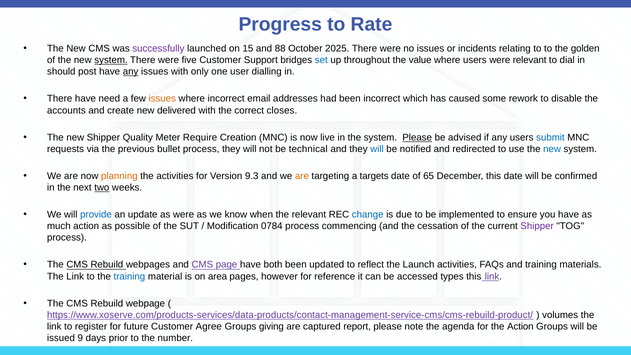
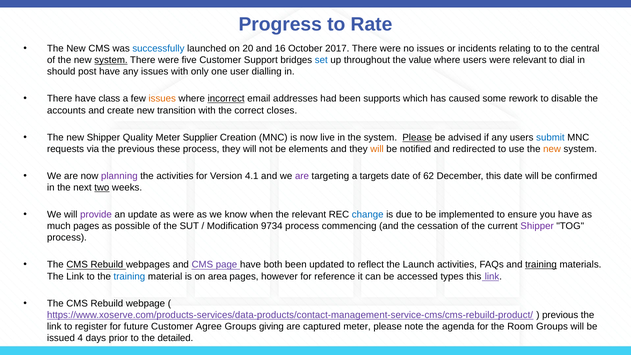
successfully colour: purple -> blue (158, 49)
15: 15 -> 20 (248, 49)
88: 88 -> 16 (280, 49)
2025: 2025 -> 2017 (337, 49)
golden: golden -> central (585, 49)
any underline: present -> none (131, 72)
need: need -> class (109, 99)
incorrect underline: none -> present (226, 99)
been incorrect: incorrect -> supports (382, 99)
delivered: delivered -> transition (177, 110)
Require: Require -> Supplier (200, 137)
bullet: bullet -> these (169, 149)
technical: technical -> elements (308, 149)
will colour: blue -> orange (377, 149)
new colour: blue -> orange (552, 149)
planning colour: orange -> purple (119, 176)
9.3: 9.3 -> 4.1 (252, 176)
are colour: orange -> purple (302, 176)
65: 65 -> 62 (429, 176)
provide colour: blue -> purple (96, 215)
much action: action -> pages (86, 226)
0784: 0784 -> 9734 (272, 226)
training underline: none -> present (541, 265)
volumes: volumes -> previous (560, 315)
captured report: report -> meter (357, 327)
the Action: Action -> Room (520, 327)
9: 9 -> 4 (80, 338)
number: number -> detailed (175, 338)
